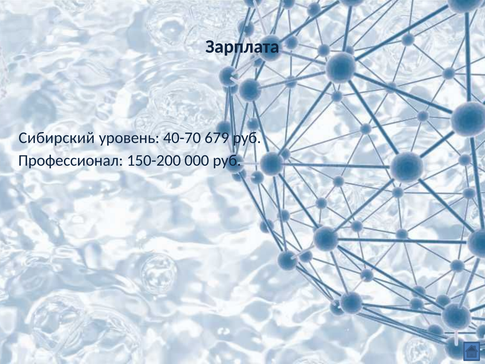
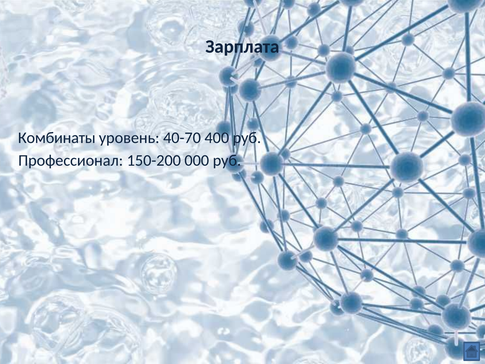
Сибирский: Сибирский -> Комбинаты (57, 138)
679: 679 -> 400 (217, 138)
